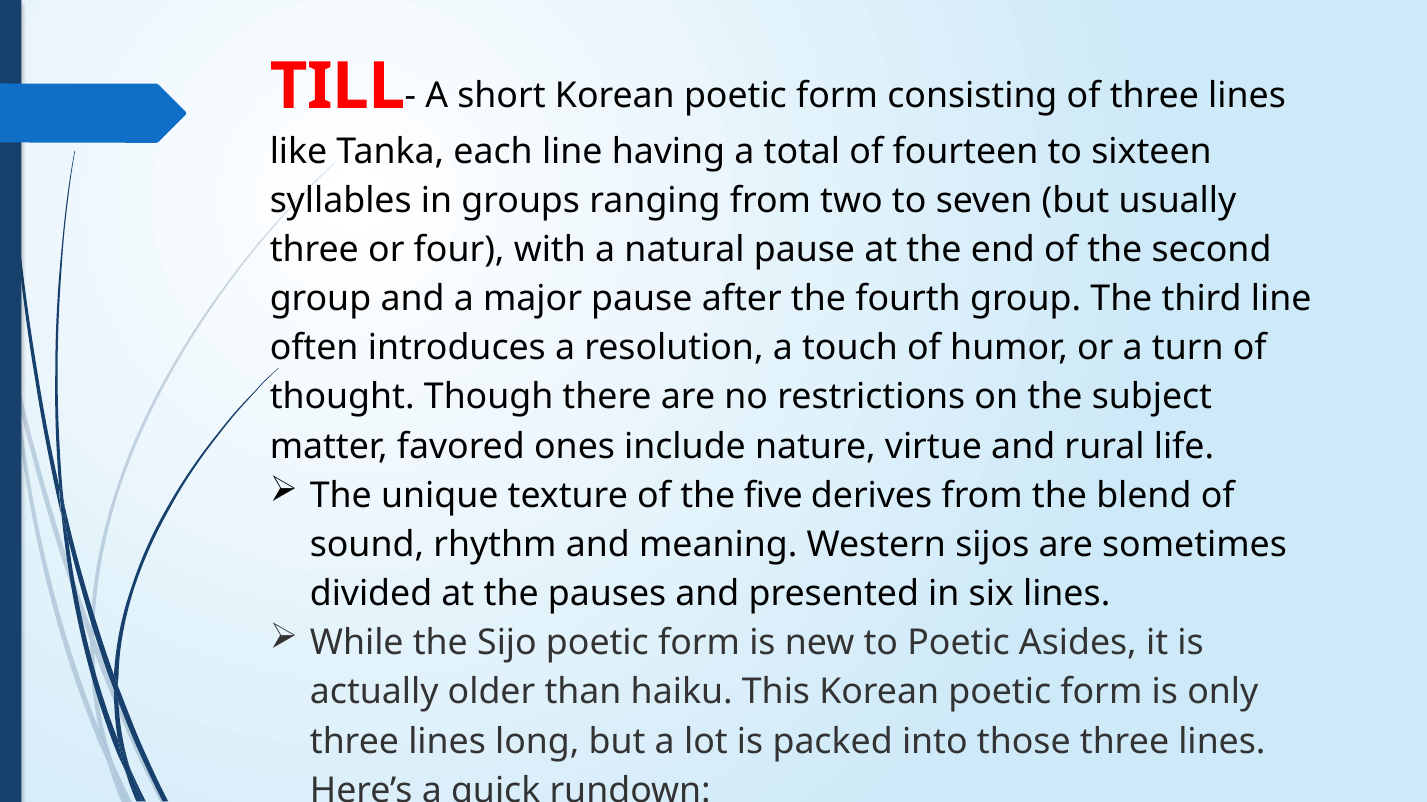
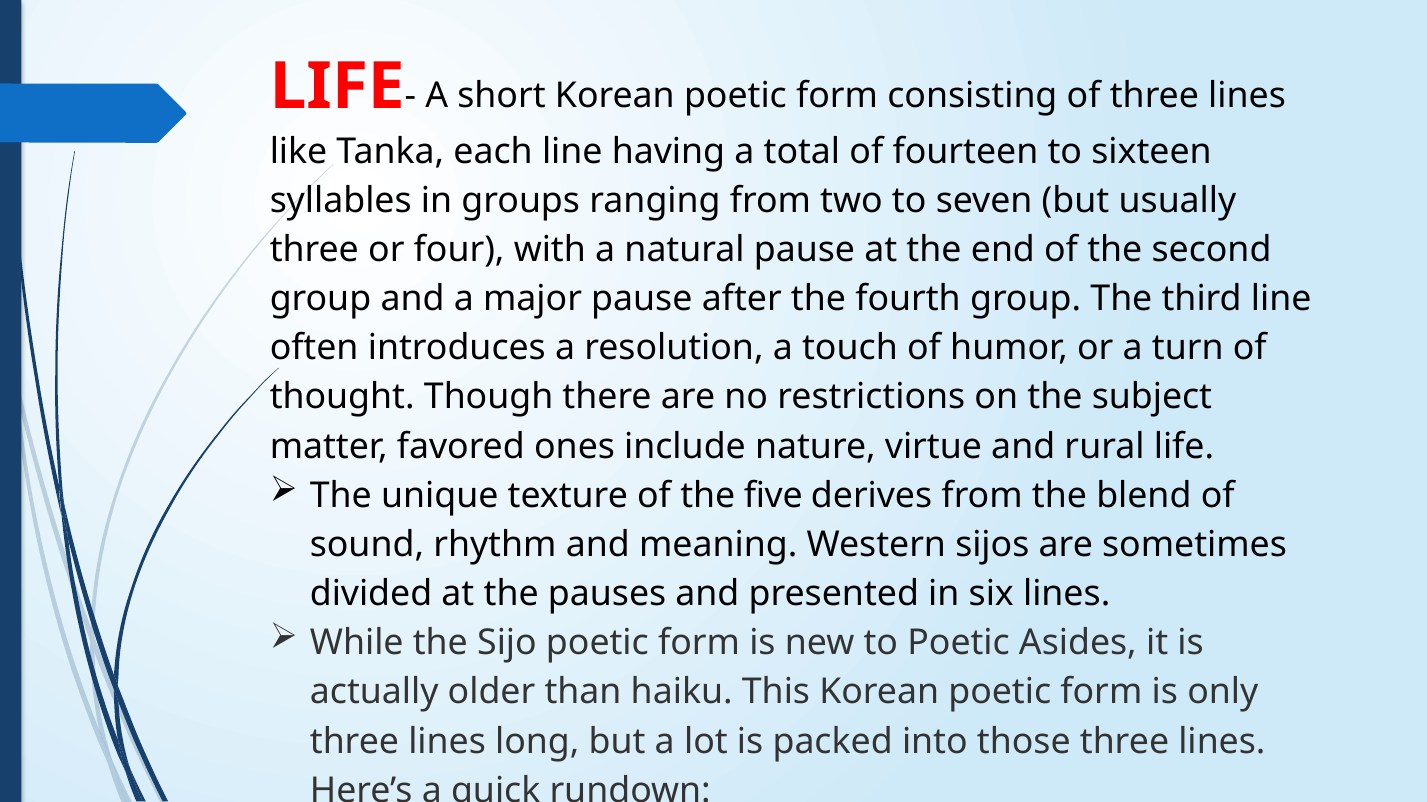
TILL: TILL -> LIFE (337, 86)
